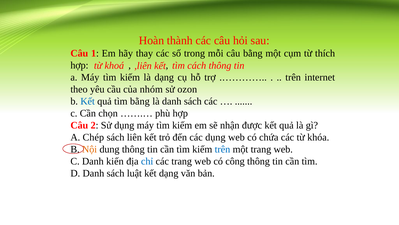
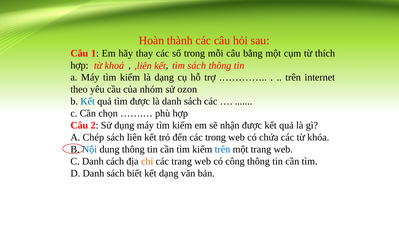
tìm cách: cách -> sách (197, 66)
tìm bằng: bằng -> được (140, 101)
các dụng: dụng -> trong (215, 137)
Nội colour: orange -> blue (90, 149)
kiến: kiến -> cách (115, 161)
chỉ colour: blue -> orange (147, 161)
luật: luật -> biết (134, 173)
